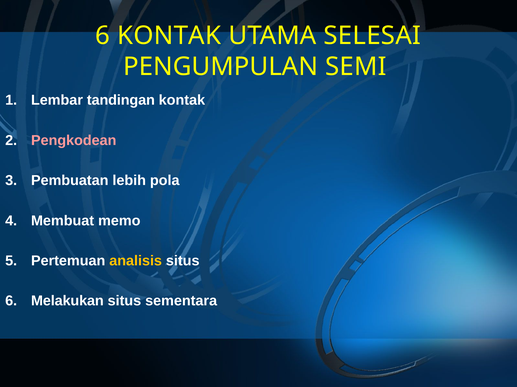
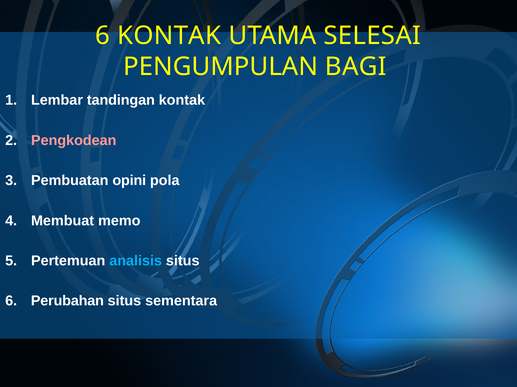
SEMI: SEMI -> BAGI (356, 67)
lebih: lebih -> opini (129, 181)
analisis colour: yellow -> light blue (136, 261)
Melakukan: Melakukan -> Perubahan (67, 301)
